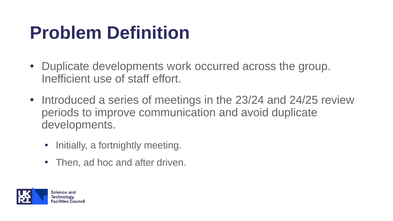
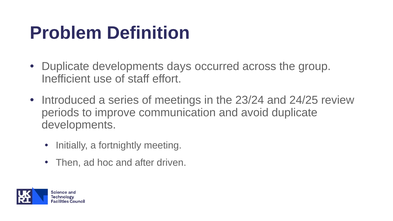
work: work -> days (179, 66)
